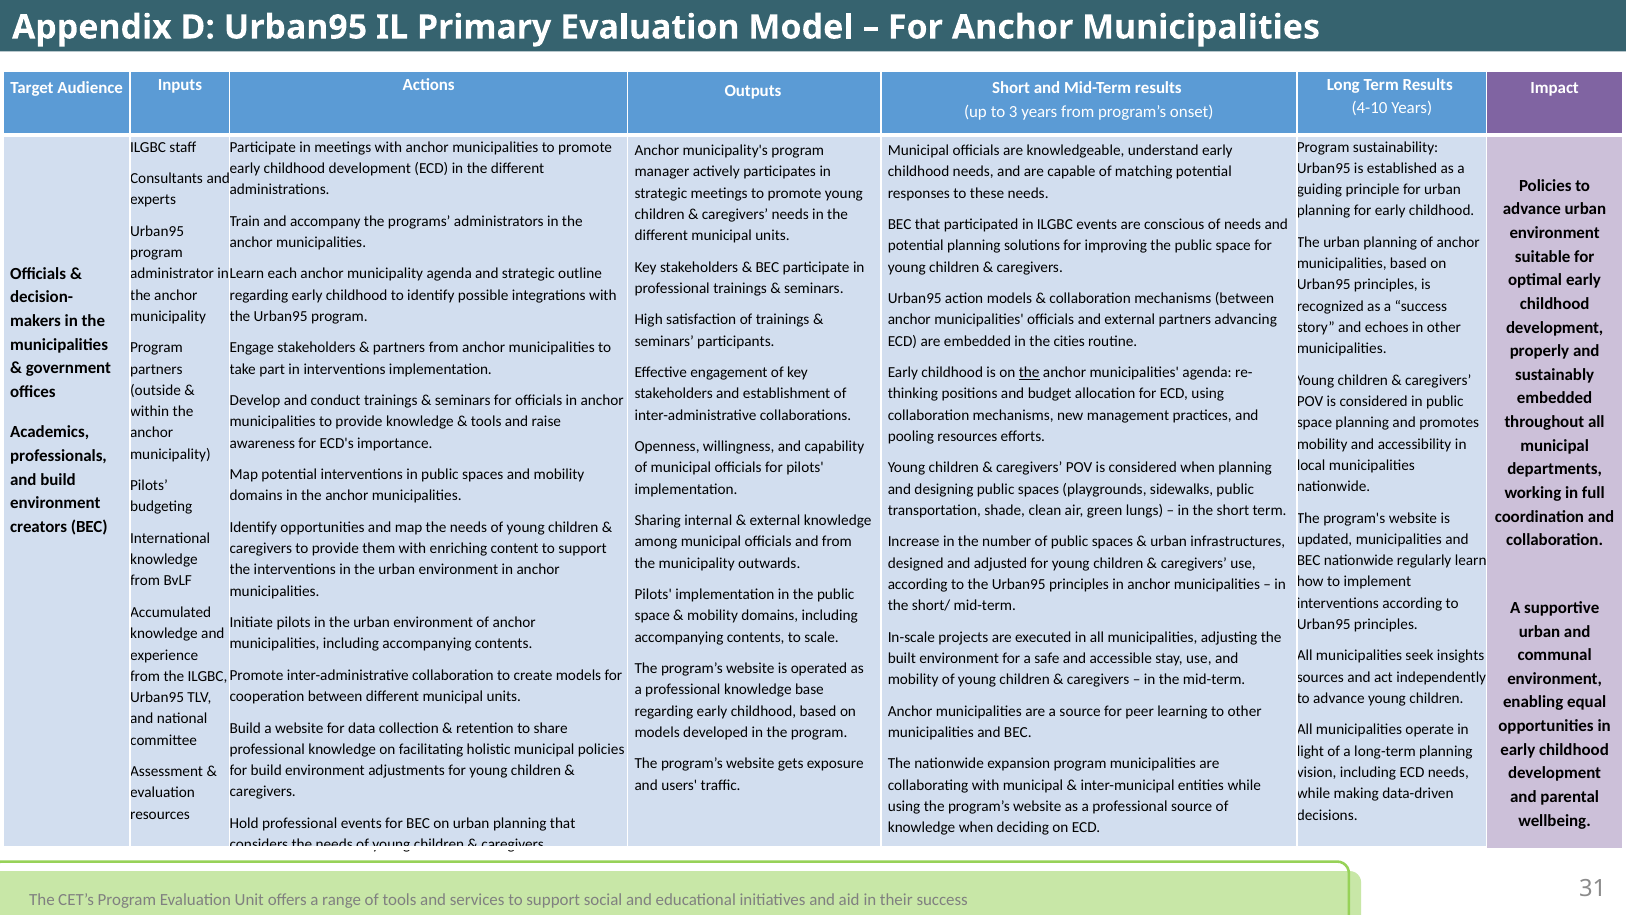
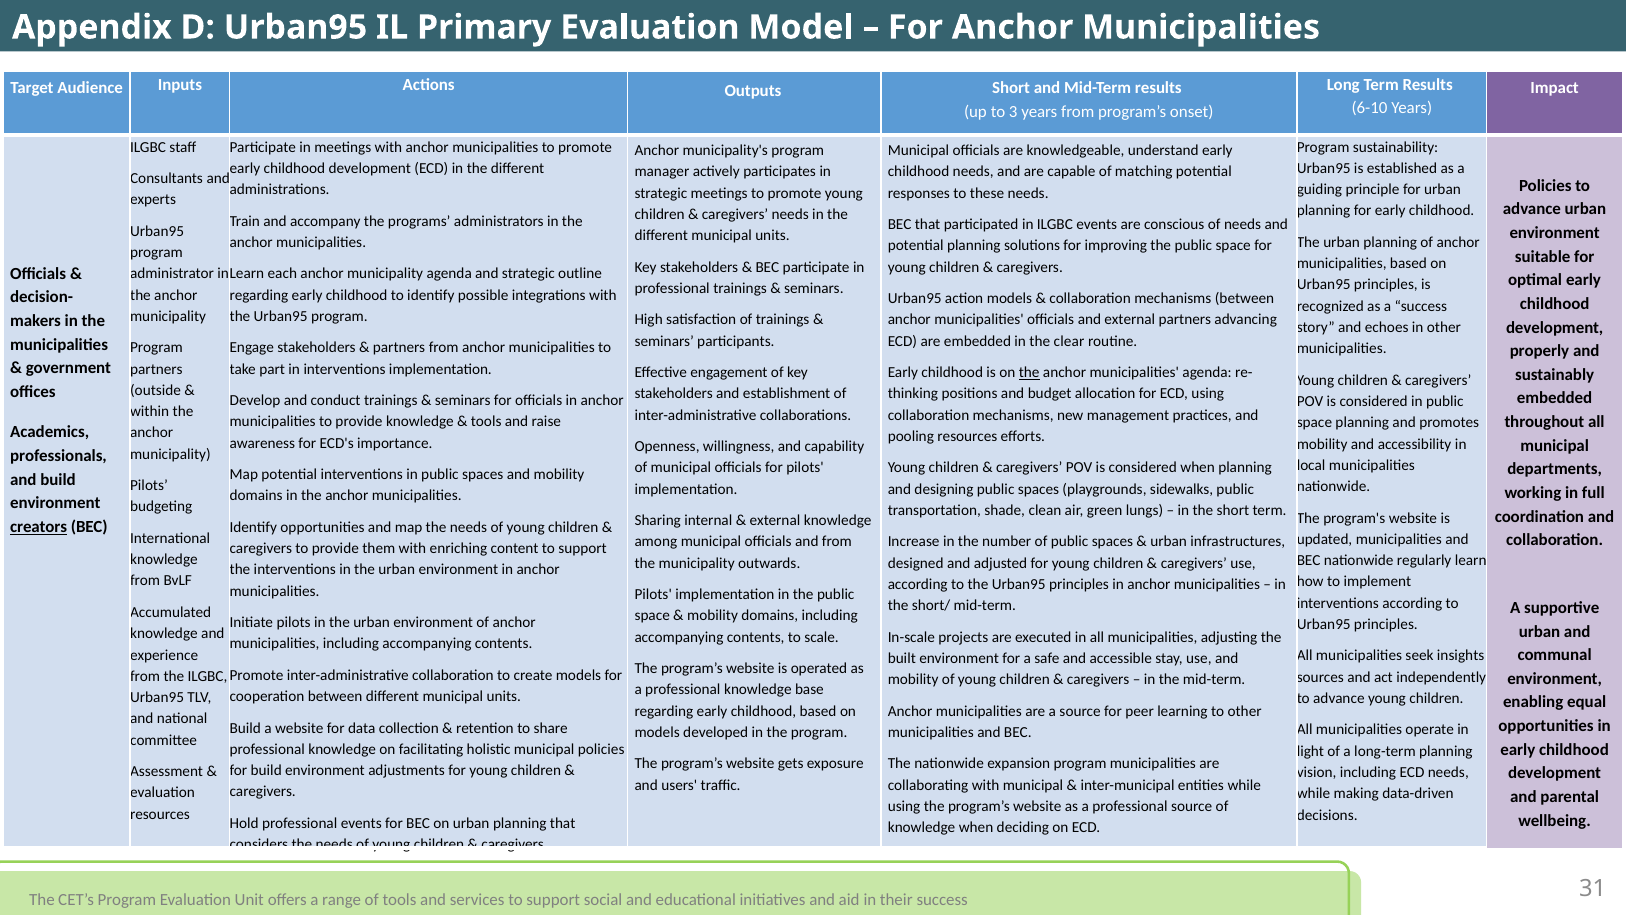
4-10: 4-10 -> 6-10 (1370, 108)
cities: cities -> clear (1069, 341)
creators underline: none -> present (39, 527)
